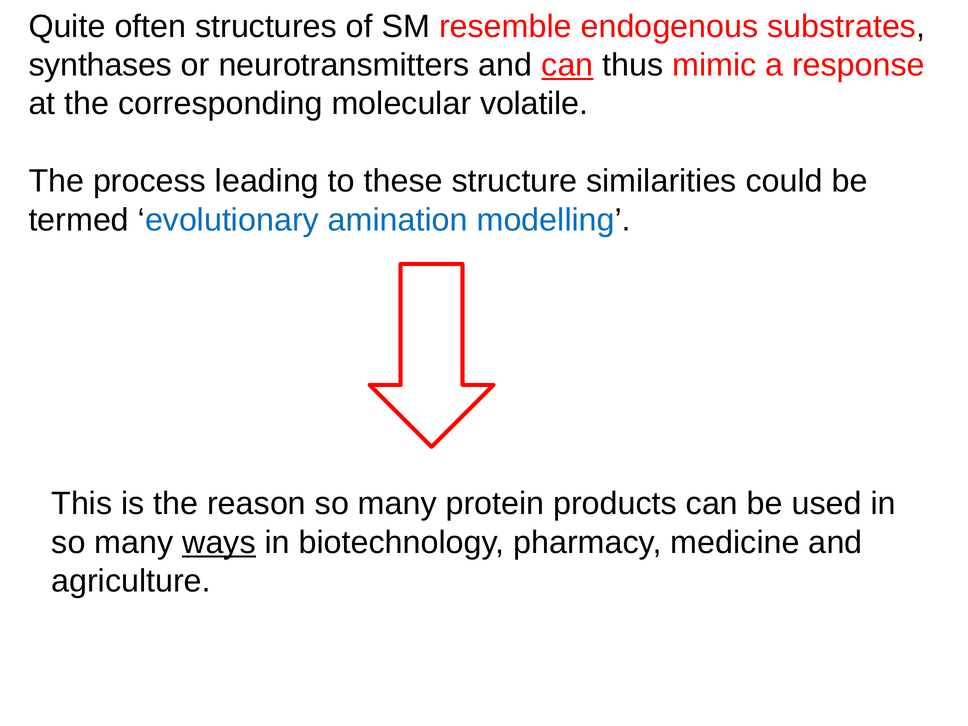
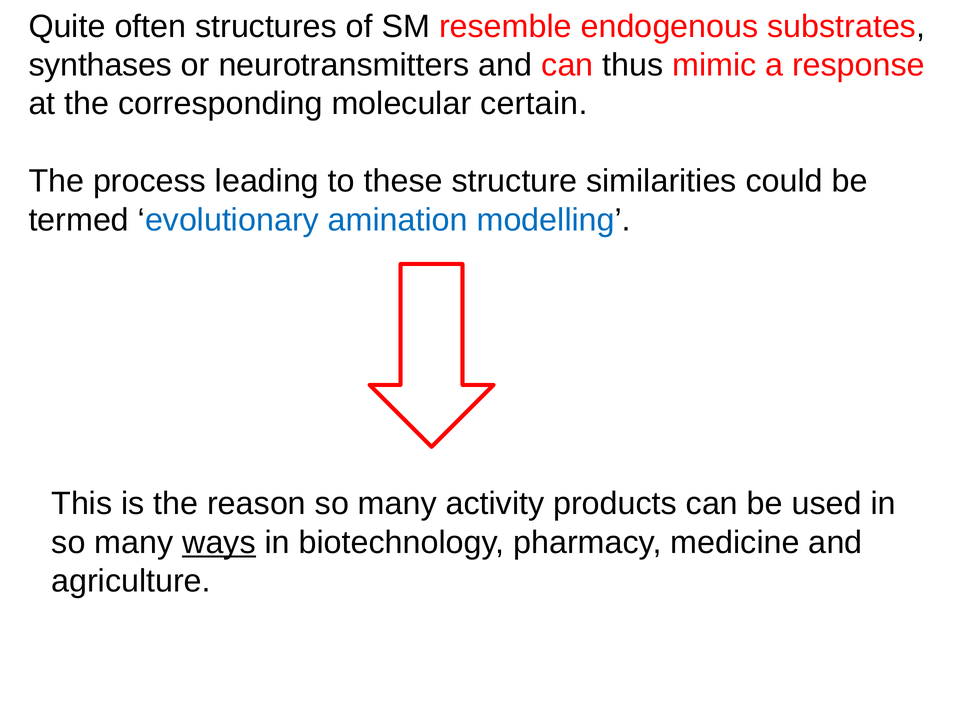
can underline: present -> none (567, 65)
volatile: volatile -> certain (534, 104)
protein: protein -> activity (495, 504)
